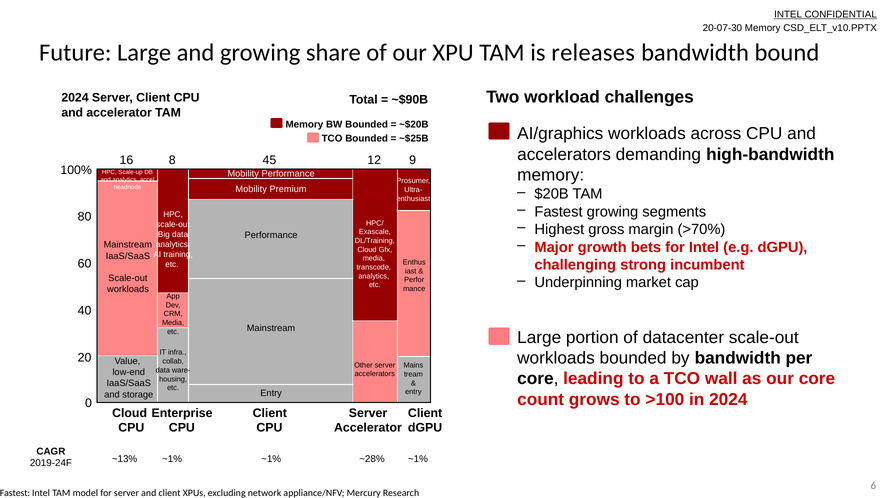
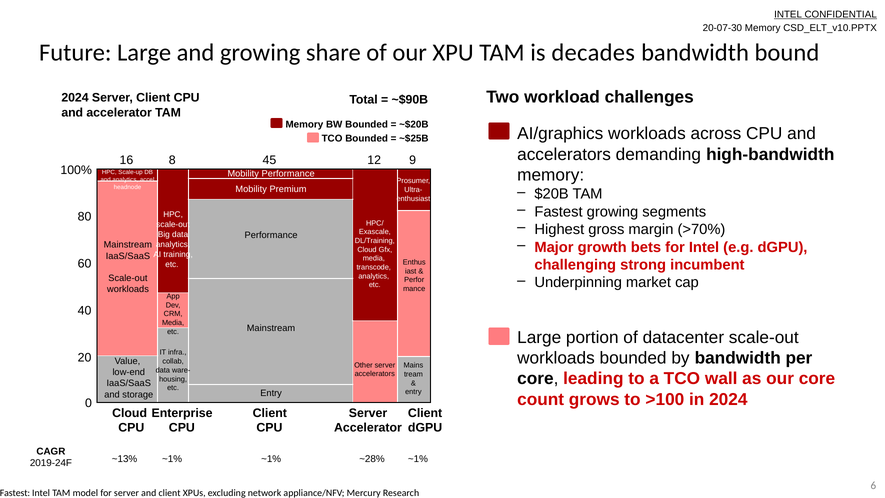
releases: releases -> decades (593, 53)
